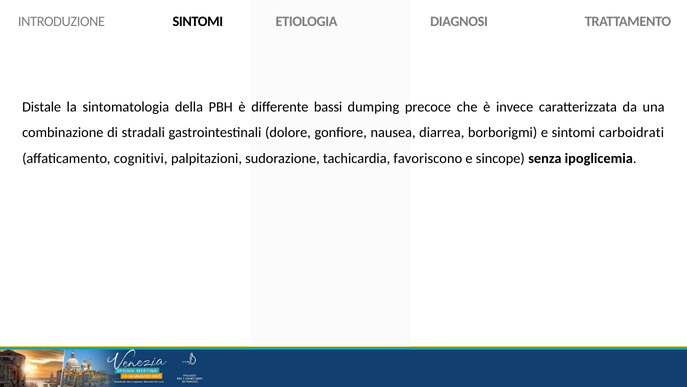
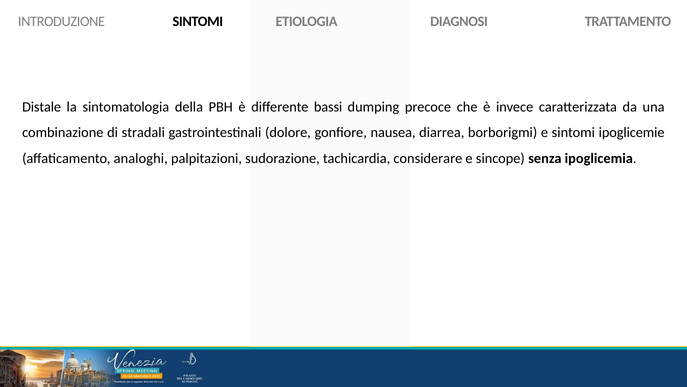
carboidrati: carboidrati -> ipoglicemie (632, 133)
cognitivi: cognitivi -> analoghi (141, 158)
favoriscono: favoriscono -> considerare (428, 158)
